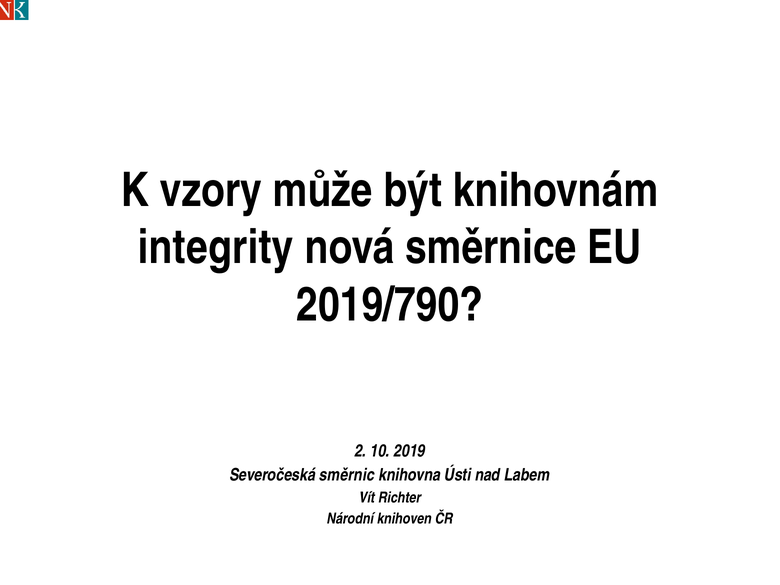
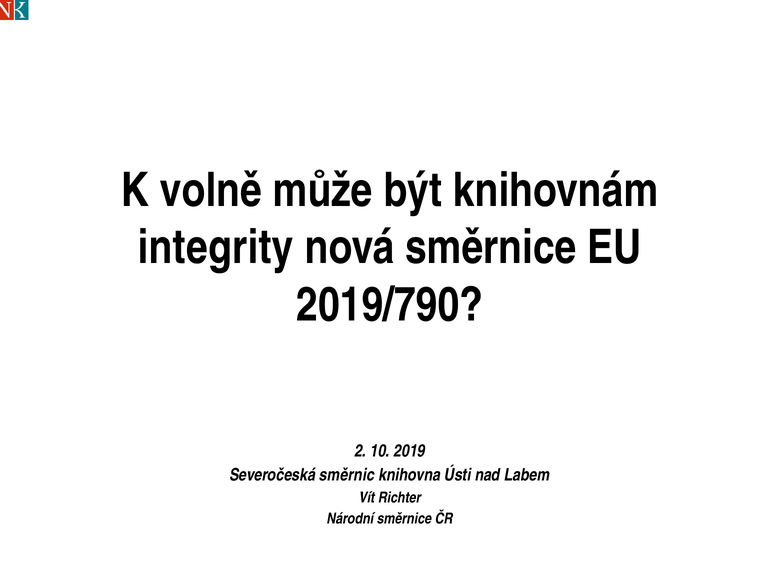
vzory: vzory -> volně (211, 191)
Národní knihoven: knihoven -> směrnice (404, 519)
